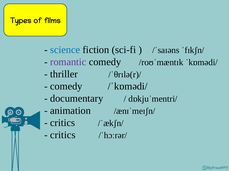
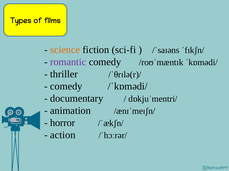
science colour: blue -> orange (65, 50)
critics: critics -> horror (63, 123)
critics: critics -> action (63, 135)
